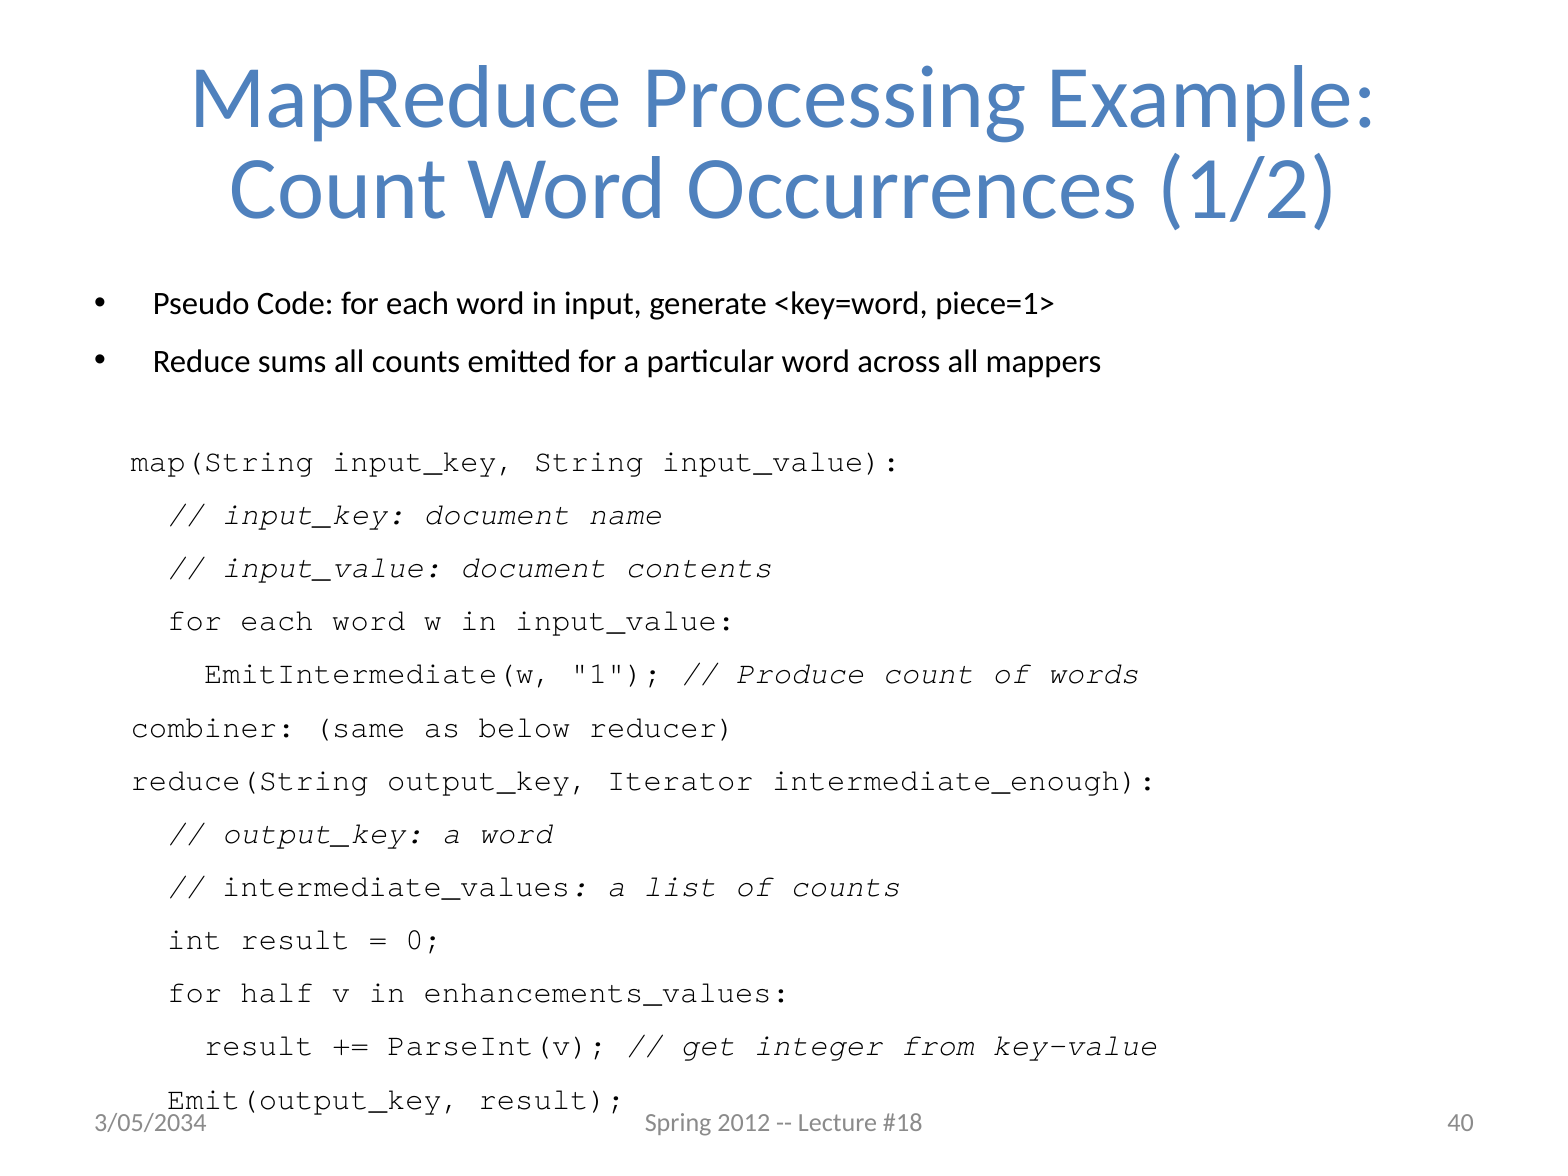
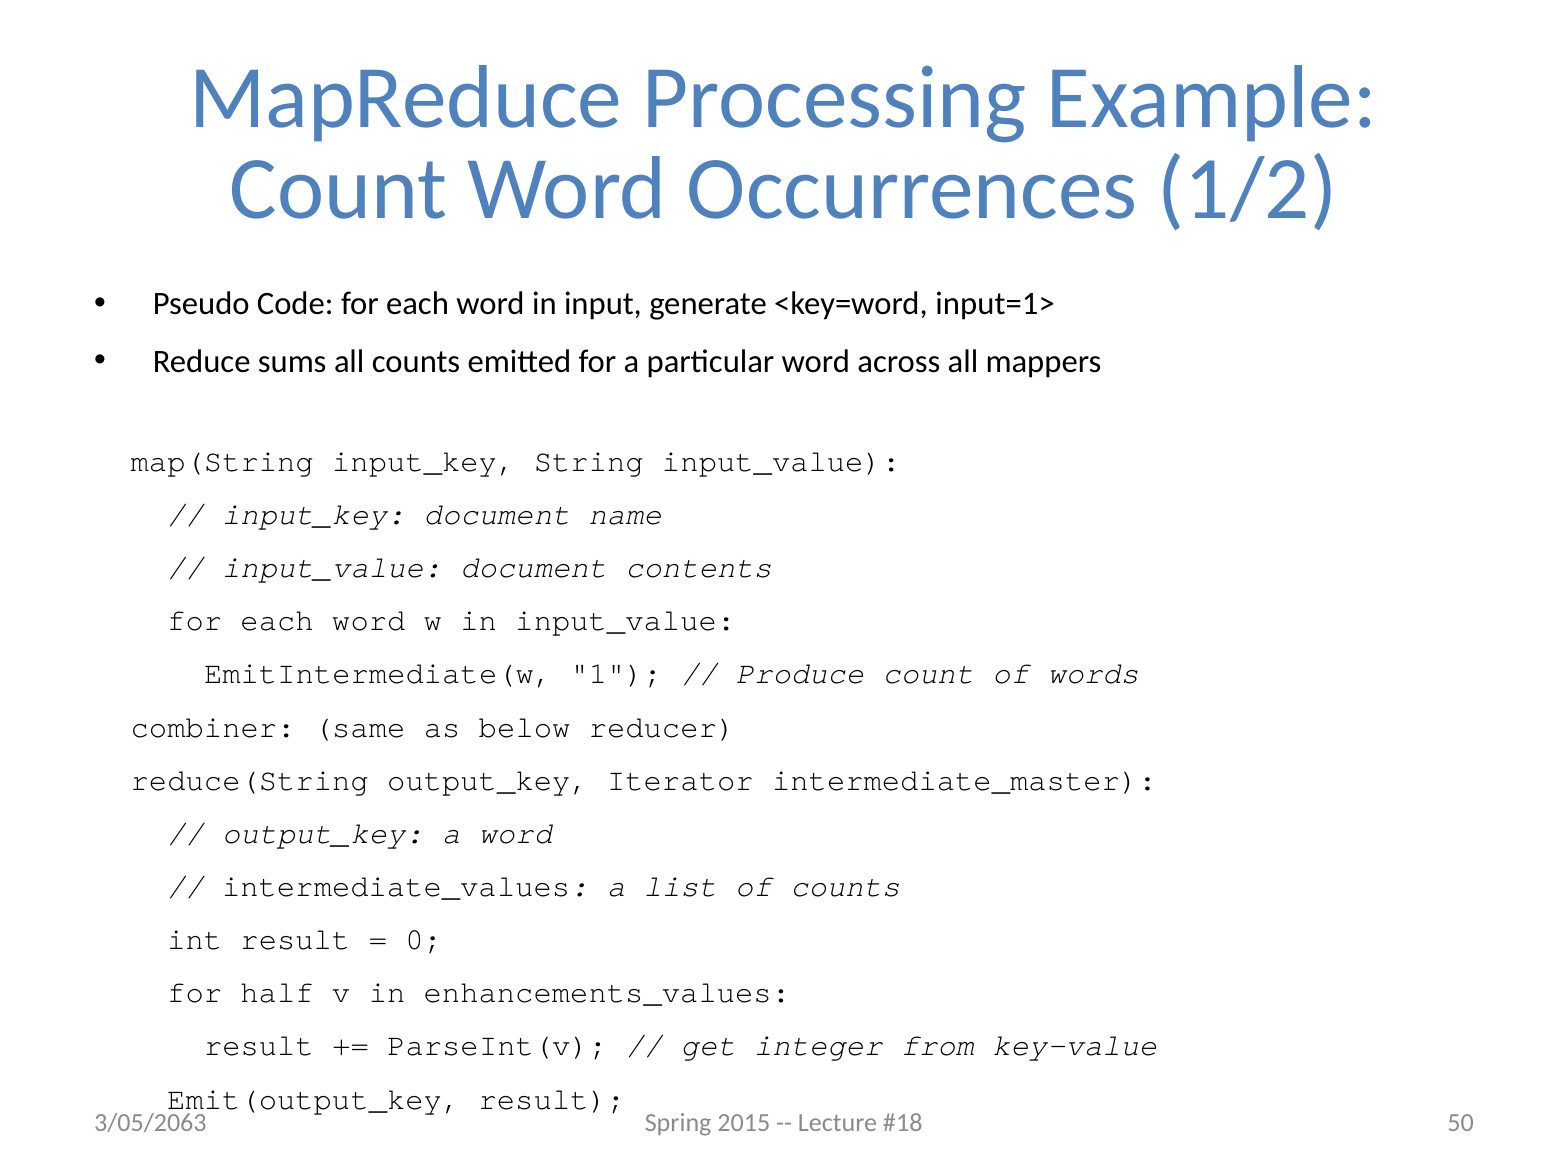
piece=1>: piece=1> -> input=1> (995, 304)
intermediate_enough: intermediate_enough -> intermediate_master (964, 780)
2012: 2012 -> 2015 (744, 1123)
40: 40 -> 50 (1461, 1123)
3/05/2034: 3/05/2034 -> 3/05/2063 (150, 1123)
